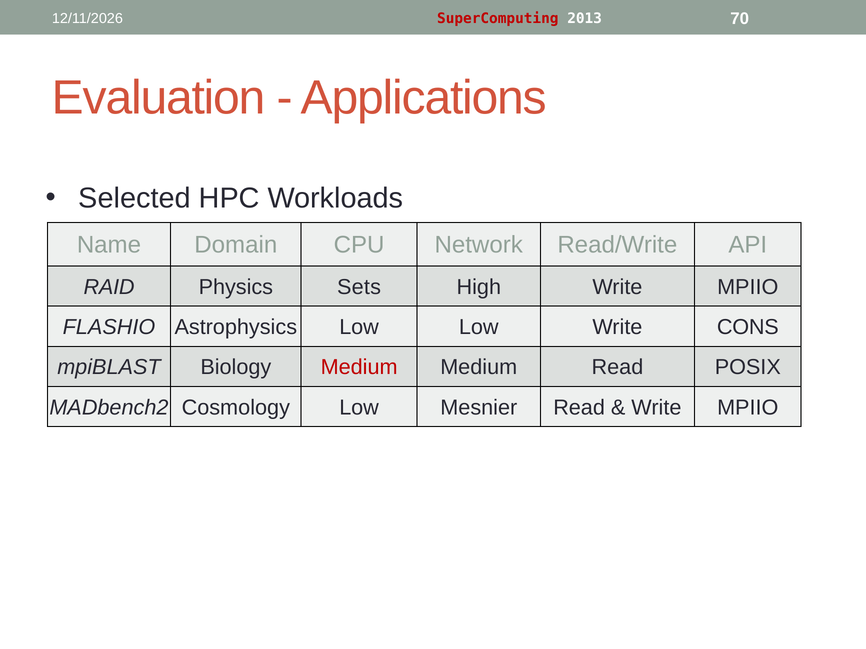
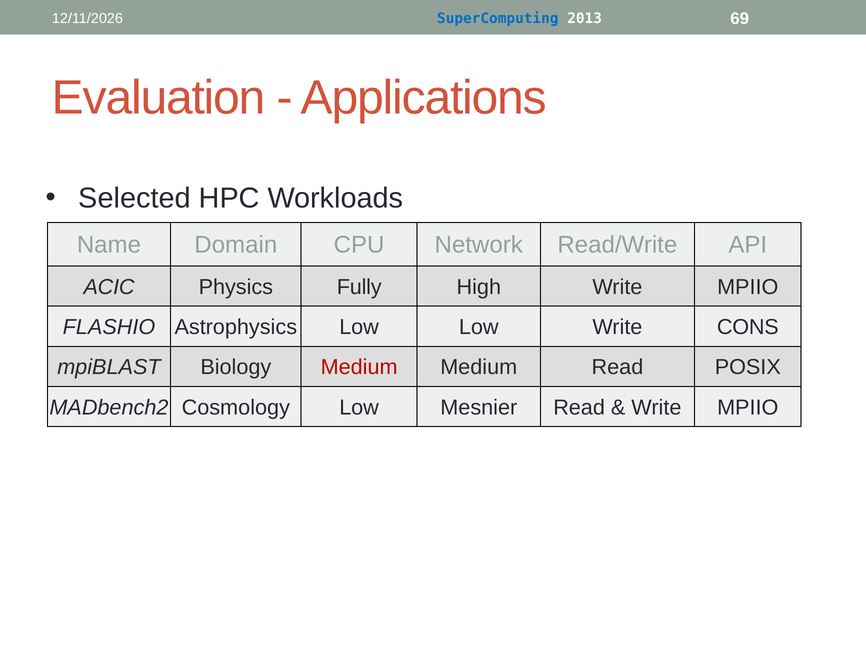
70: 70 -> 69 (740, 18)
SuperComputing colour: red -> blue (498, 18)
RAID: RAID -> ACIC (109, 287)
Sets: Sets -> Fully (359, 287)
